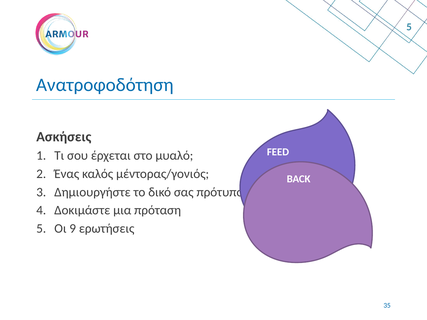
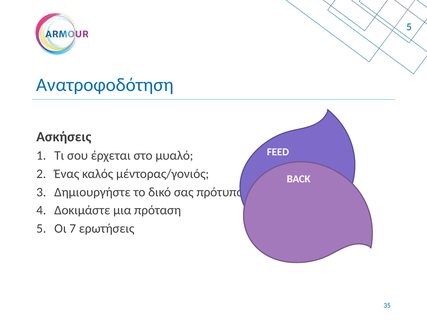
9: 9 -> 7 (73, 229)
